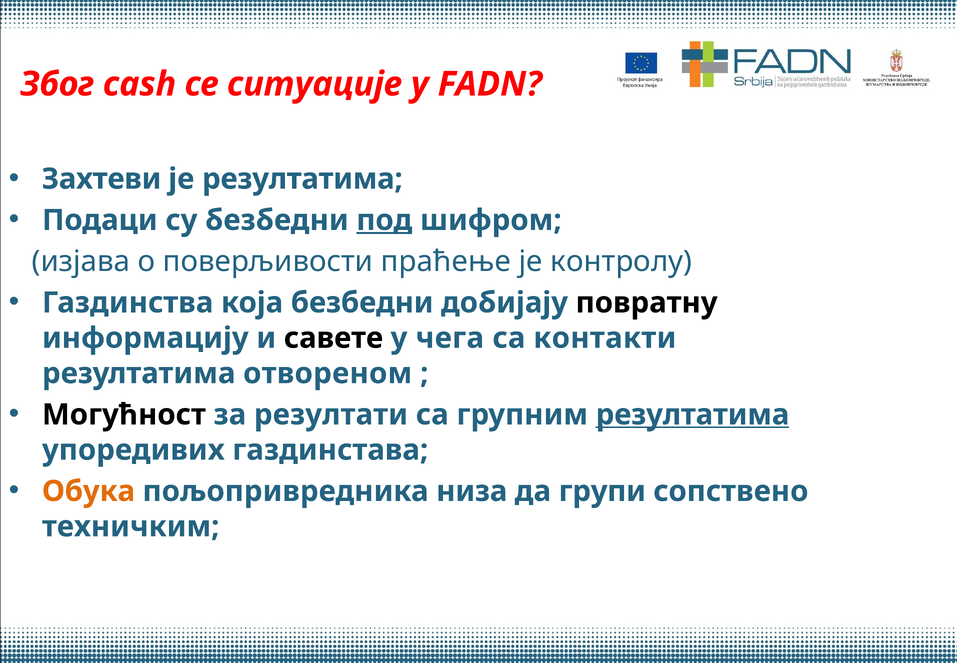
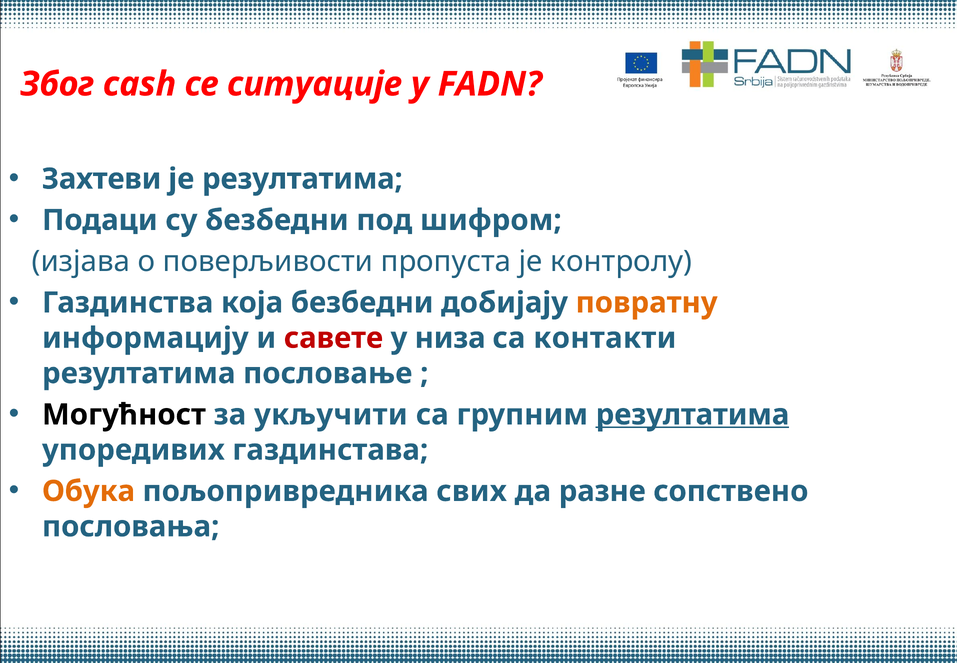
под underline: present -> none (384, 220)
праћење: праћење -> пропуста (446, 261)
повратну colour: black -> orange (647, 302)
савете colour: black -> red (333, 338)
чега: чега -> низа (450, 338)
отвореном: отвореном -> пословање (328, 373)
резултати: резултати -> укључити (331, 414)
низа: низа -> свих (472, 491)
групи: групи -> разне (602, 491)
техничким: техничким -> пословања (131, 526)
